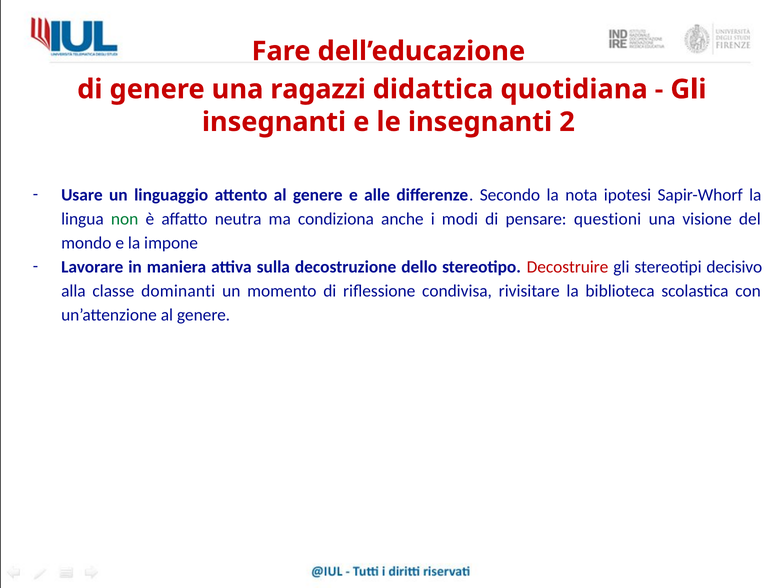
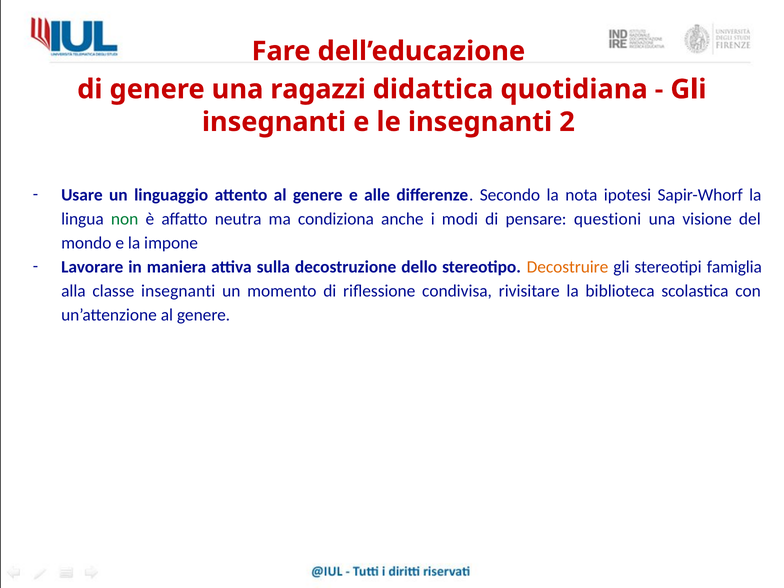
Decostruire colour: red -> orange (568, 267)
decisivo: decisivo -> famiglia (734, 267)
classe dominanti: dominanti -> insegnanti (178, 291)
